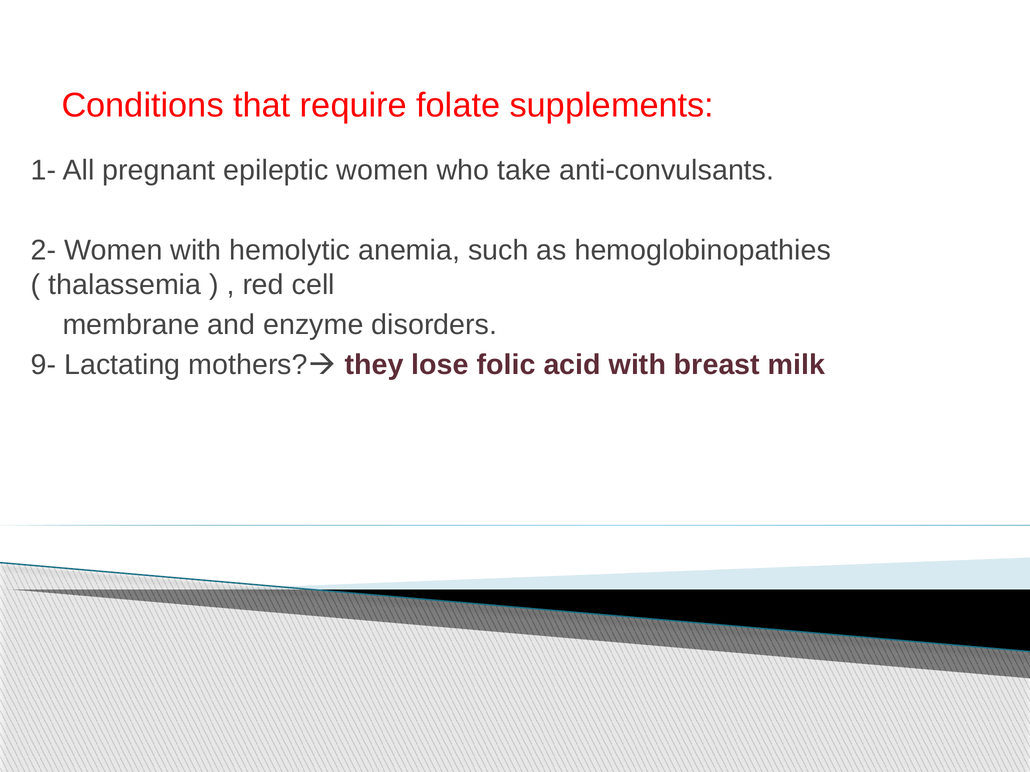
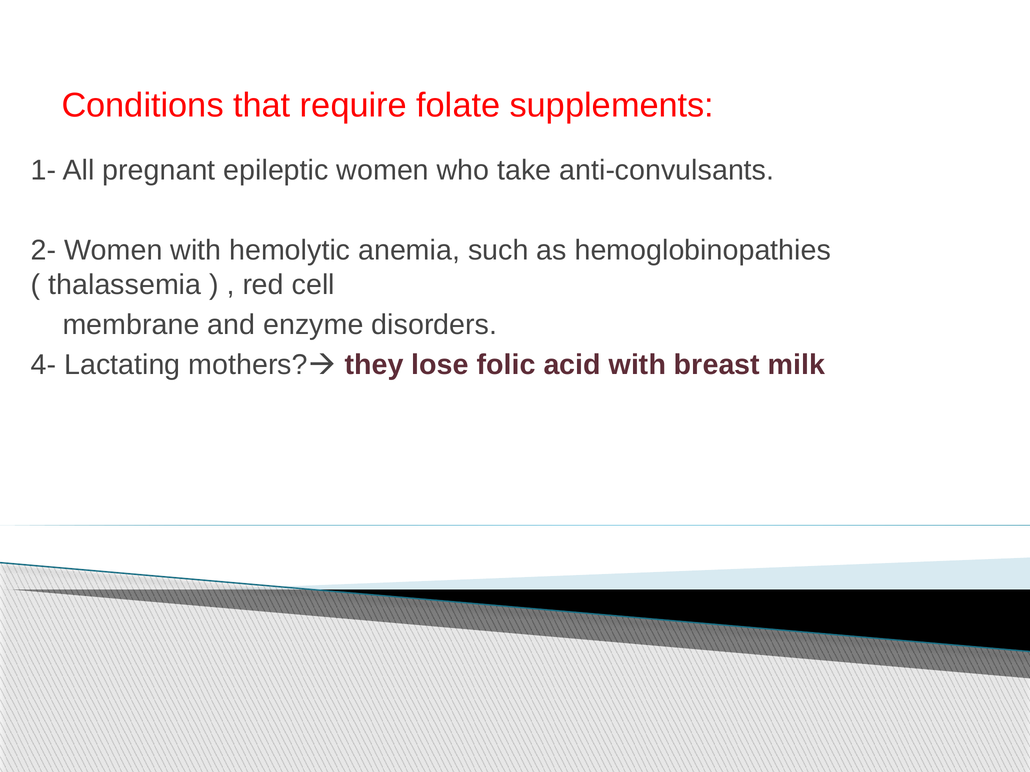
9-: 9- -> 4- (44, 365)
